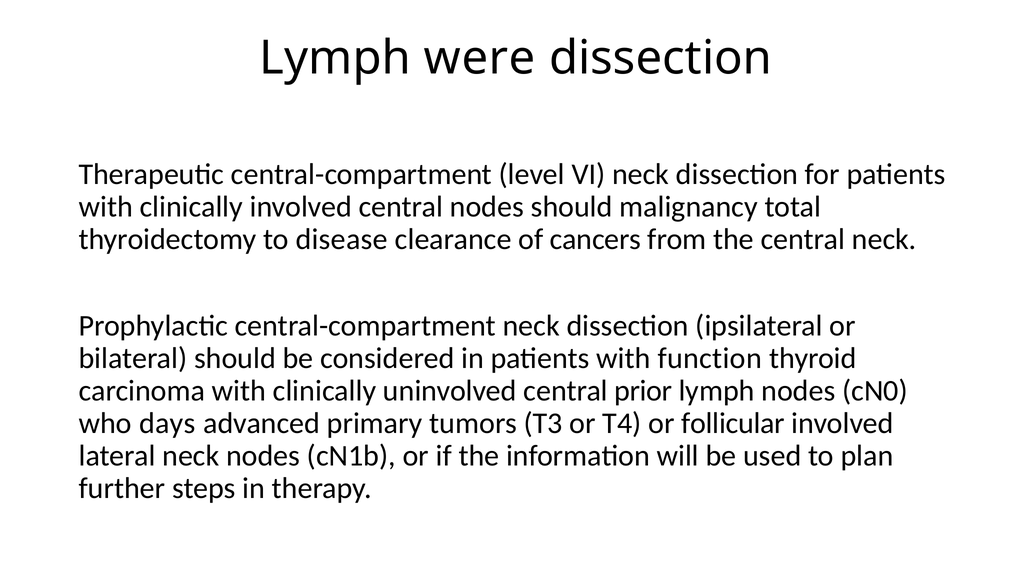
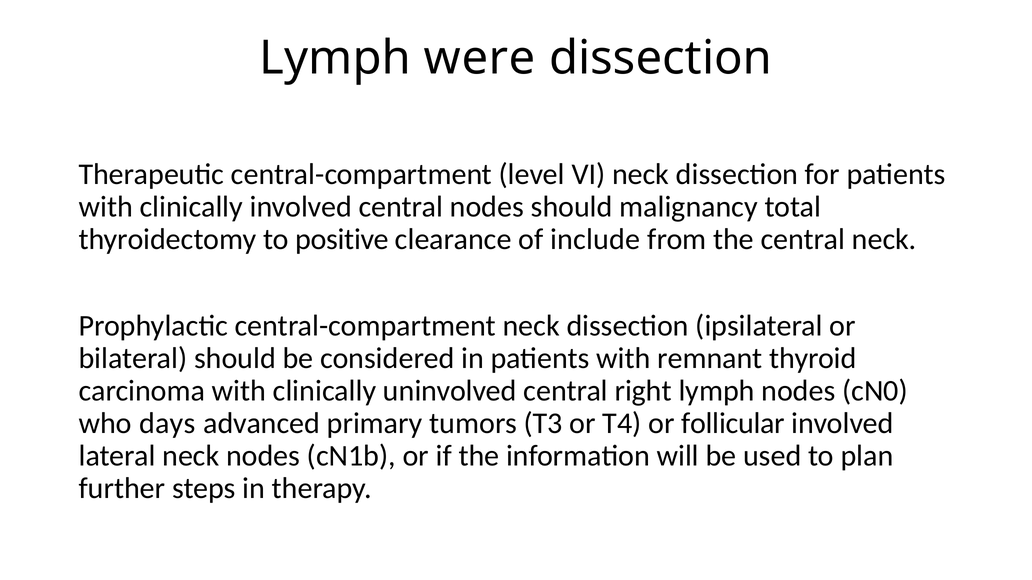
disease: disease -> positive (342, 240)
cancers: cancers -> include (595, 240)
function: function -> remnant (710, 359)
prior: prior -> right (643, 391)
